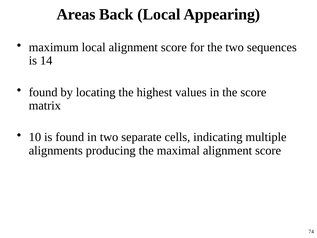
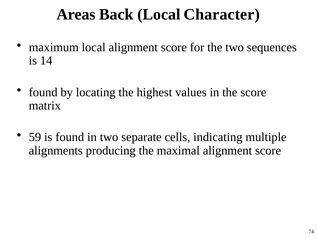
Appearing: Appearing -> Character (222, 14)
10: 10 -> 59 (35, 137)
